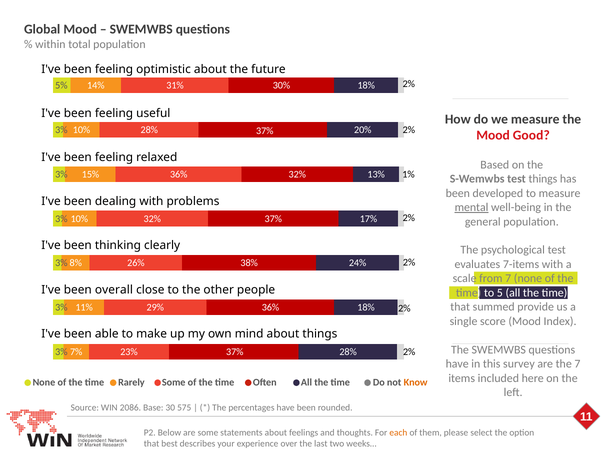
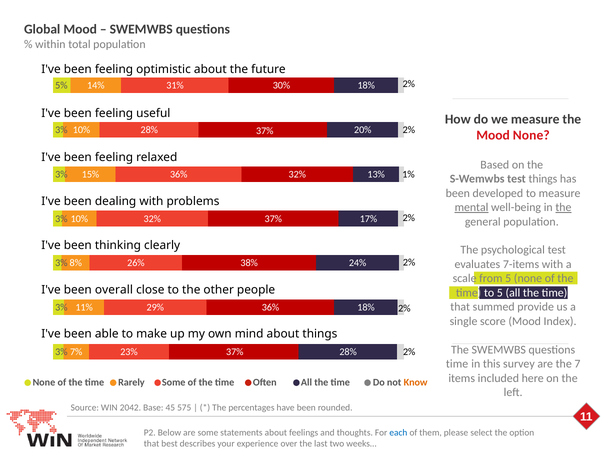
Mood Good: Good -> None (531, 135)
the underline: none -> present (563, 207)
from 7: 7 -> 5 (508, 278)
have: have -> time (457, 364)
2086: 2086 -> 2042 (130, 407)
30: 30 -> 45 (170, 407)
each colour: orange -> blue (398, 432)
